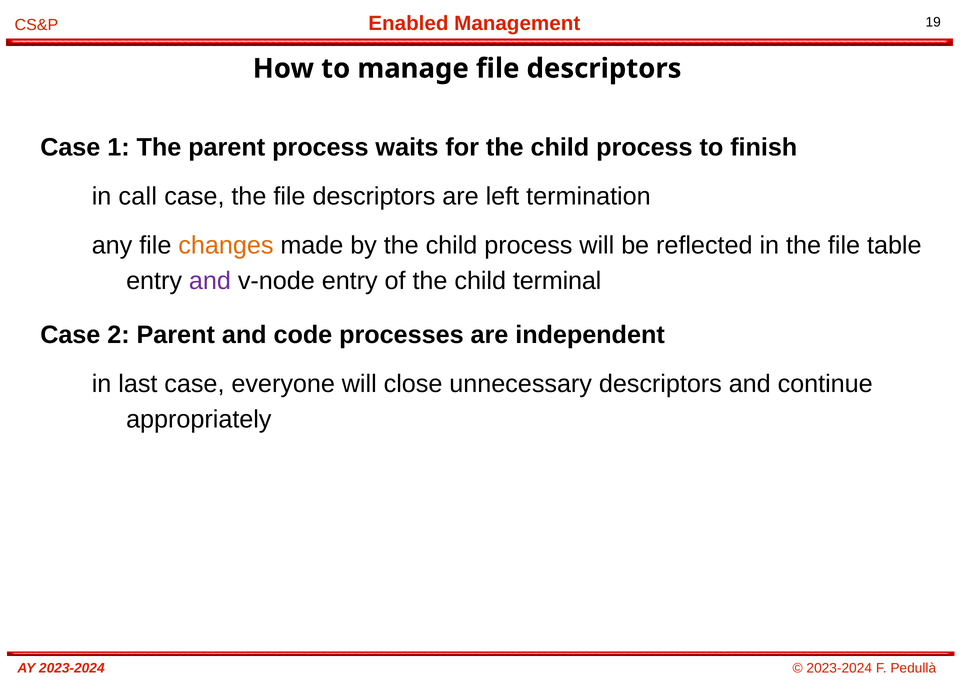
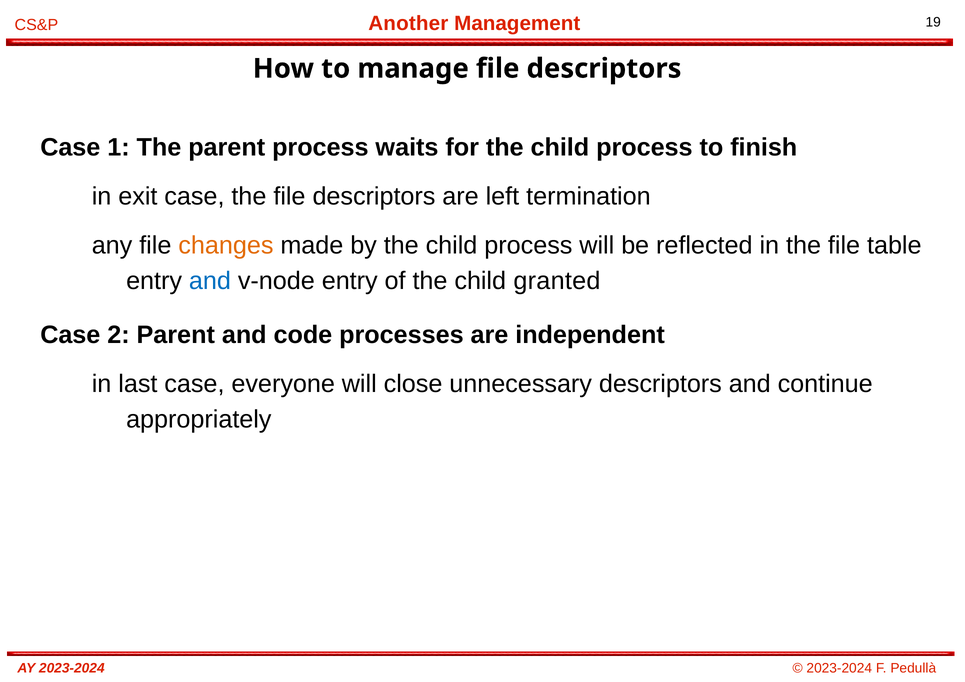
Enabled: Enabled -> Another (408, 24)
call: call -> exit (138, 197)
and colour: purple -> blue (210, 281)
terminal: terminal -> granted (557, 281)
